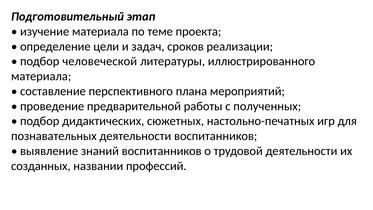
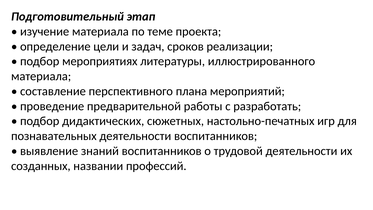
человеческой: человеческой -> мероприятиях (100, 61)
полученных: полученных -> разработать (267, 106)
